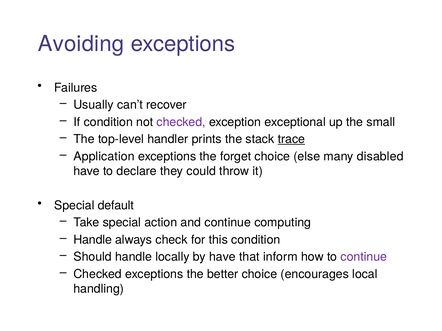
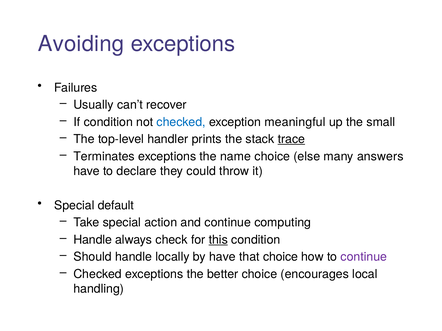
checked colour: purple -> blue (181, 122)
exceptional: exceptional -> meaningful (295, 122)
Application: Application -> Terminates (104, 157)
forget: forget -> name (236, 157)
disabled: disabled -> answers (380, 157)
this underline: none -> present (218, 240)
that inform: inform -> choice (280, 257)
